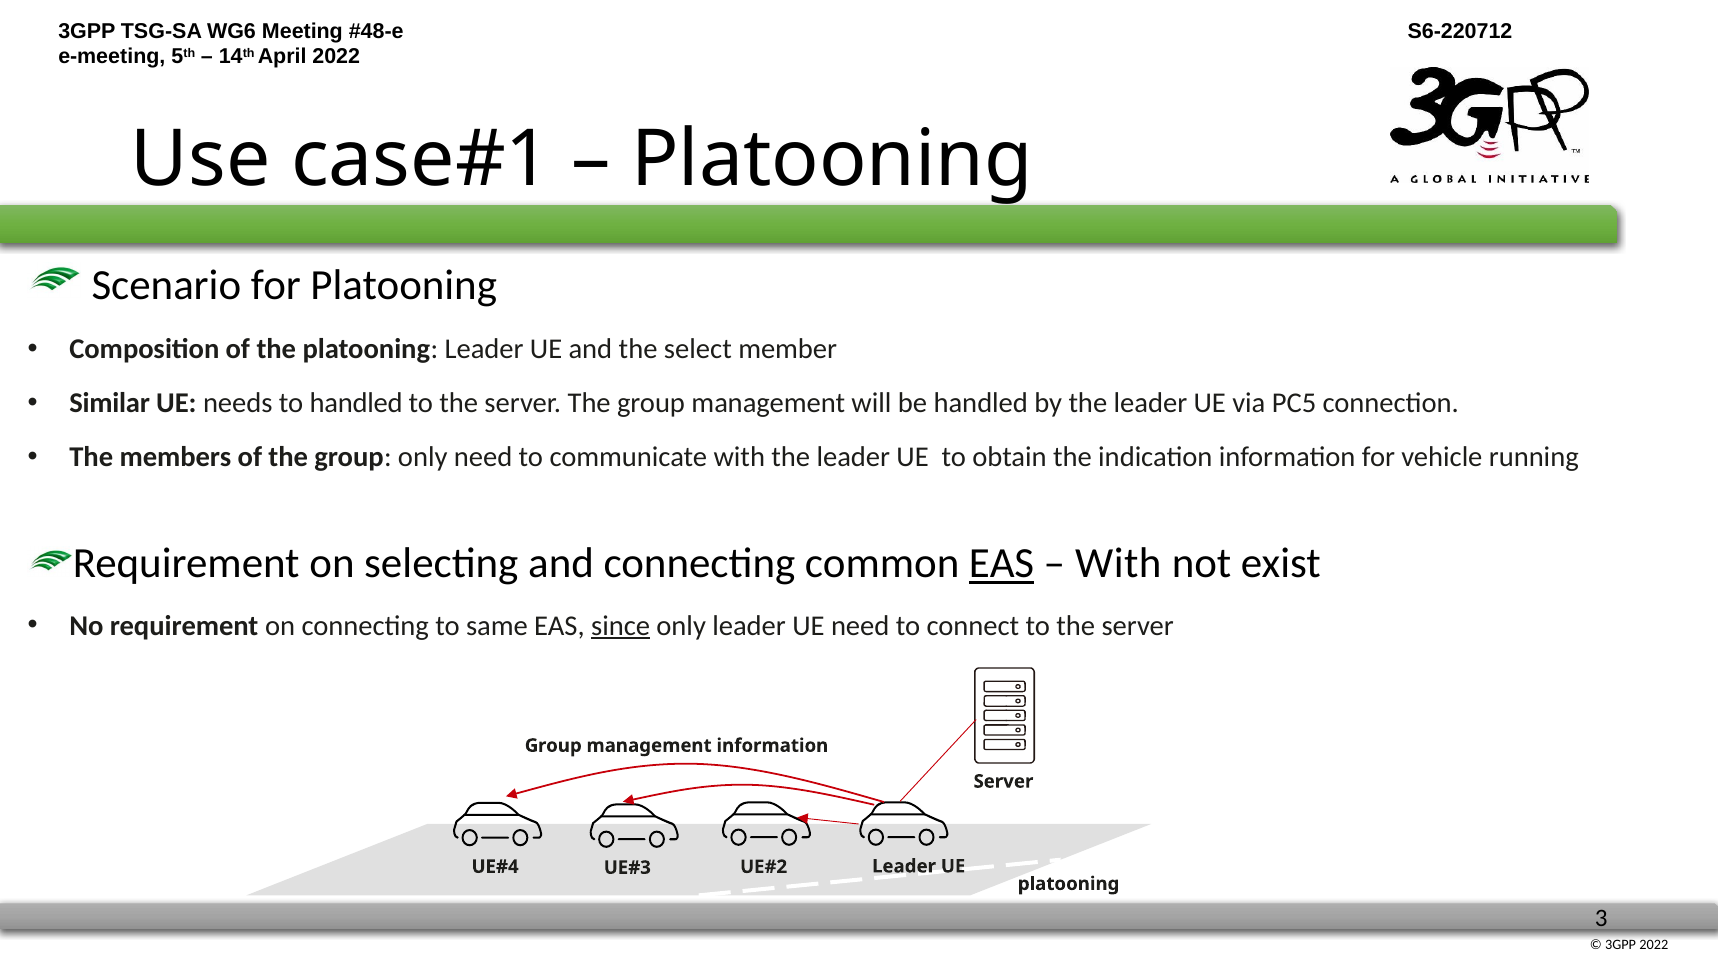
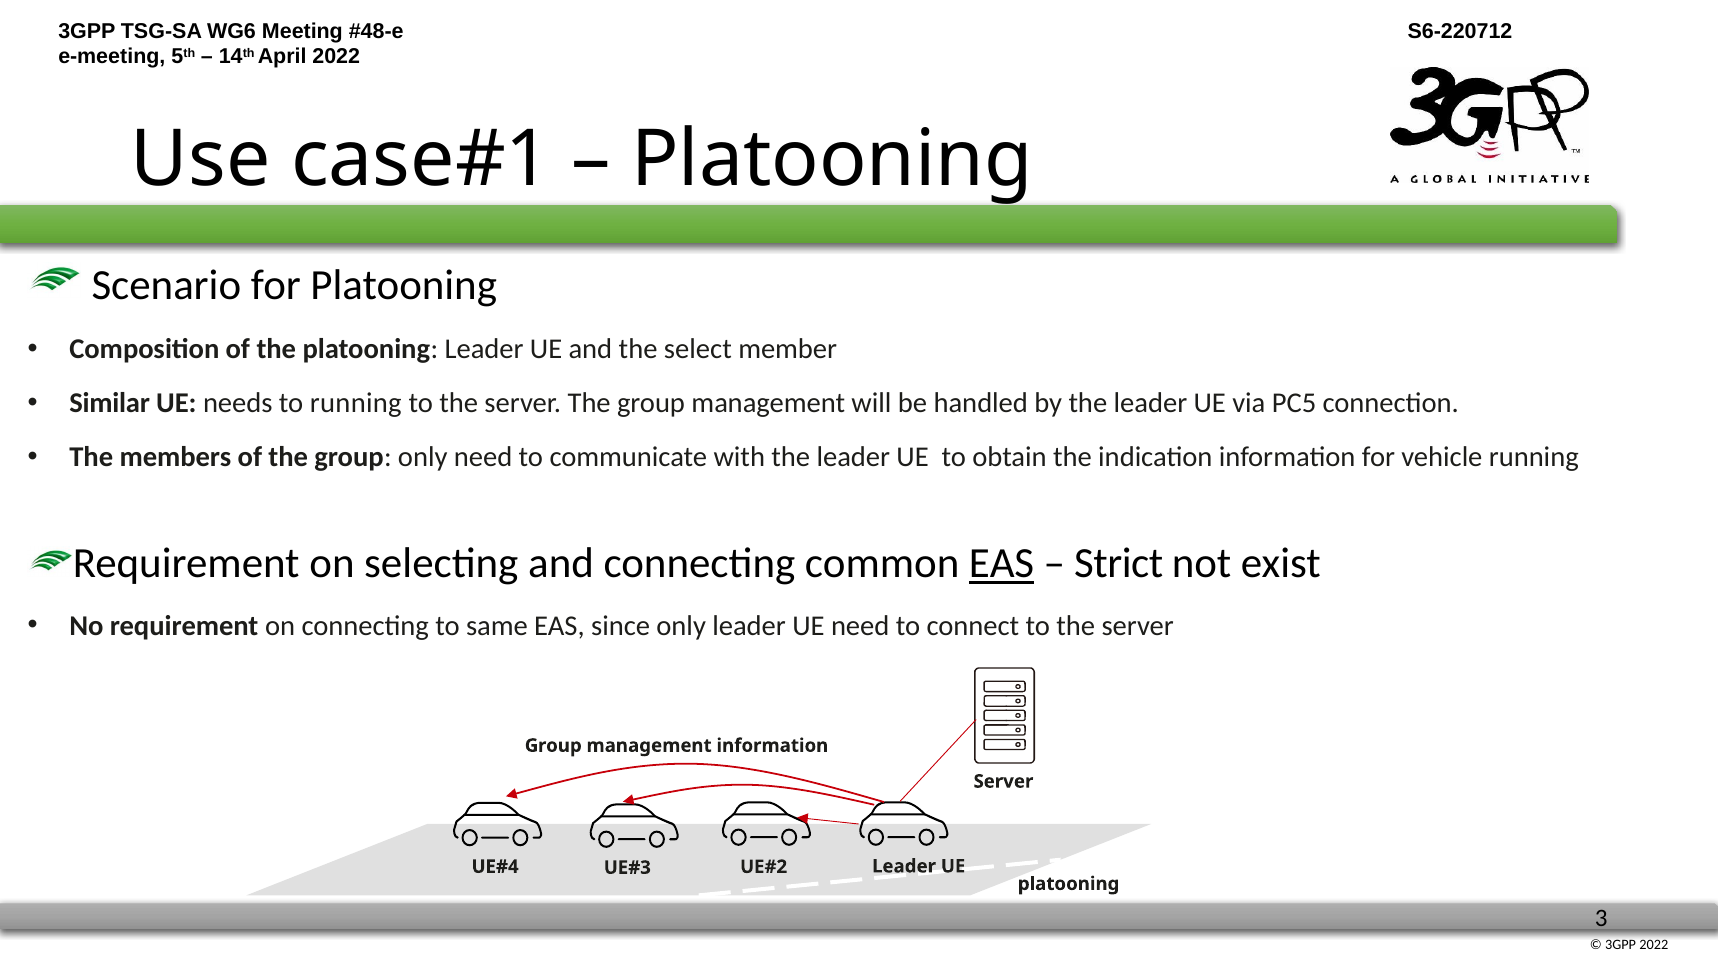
to handled: handled -> running (356, 403)
With: With -> Strict (1119, 564)
since underline: present -> none (621, 626)
